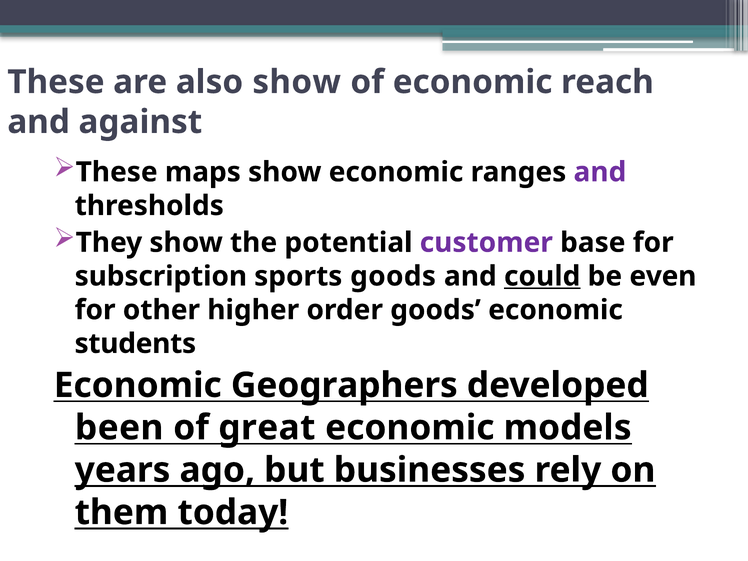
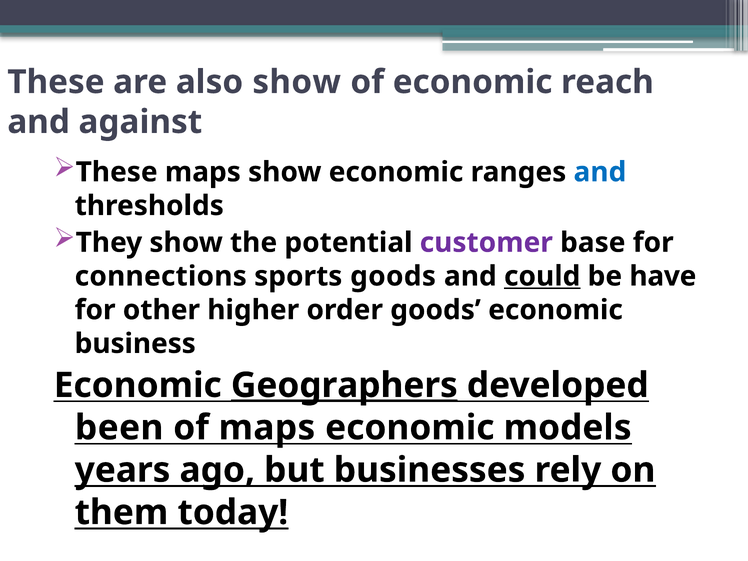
and colour: purple -> blue (600, 172)
subscription: subscription -> connections (161, 276)
even: even -> have (663, 276)
students: students -> business (135, 344)
Geographers underline: none -> present (344, 385)
of great: great -> maps (267, 428)
